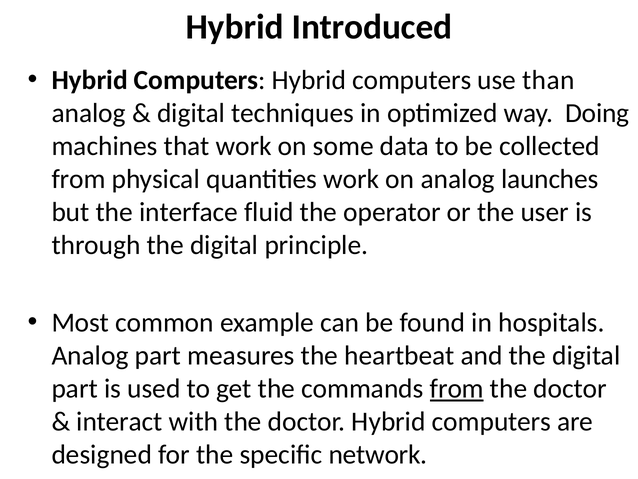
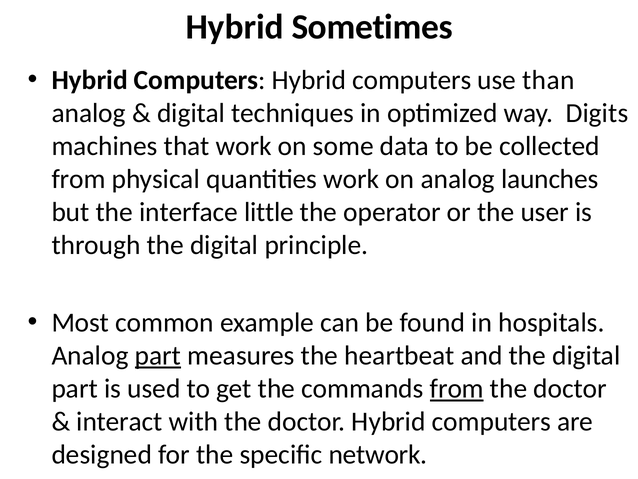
Introduced: Introduced -> Sometimes (372, 27)
Doing: Doing -> Digits (597, 113)
fluid: fluid -> little (269, 212)
part underline: none -> present (158, 355)
